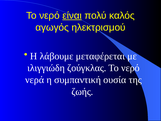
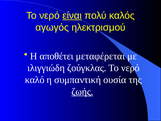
λάβουμε: λάβουμε -> αποθέτει (57, 56)
νερά: νερά -> καλό (35, 80)
ζωής underline: none -> present (82, 91)
